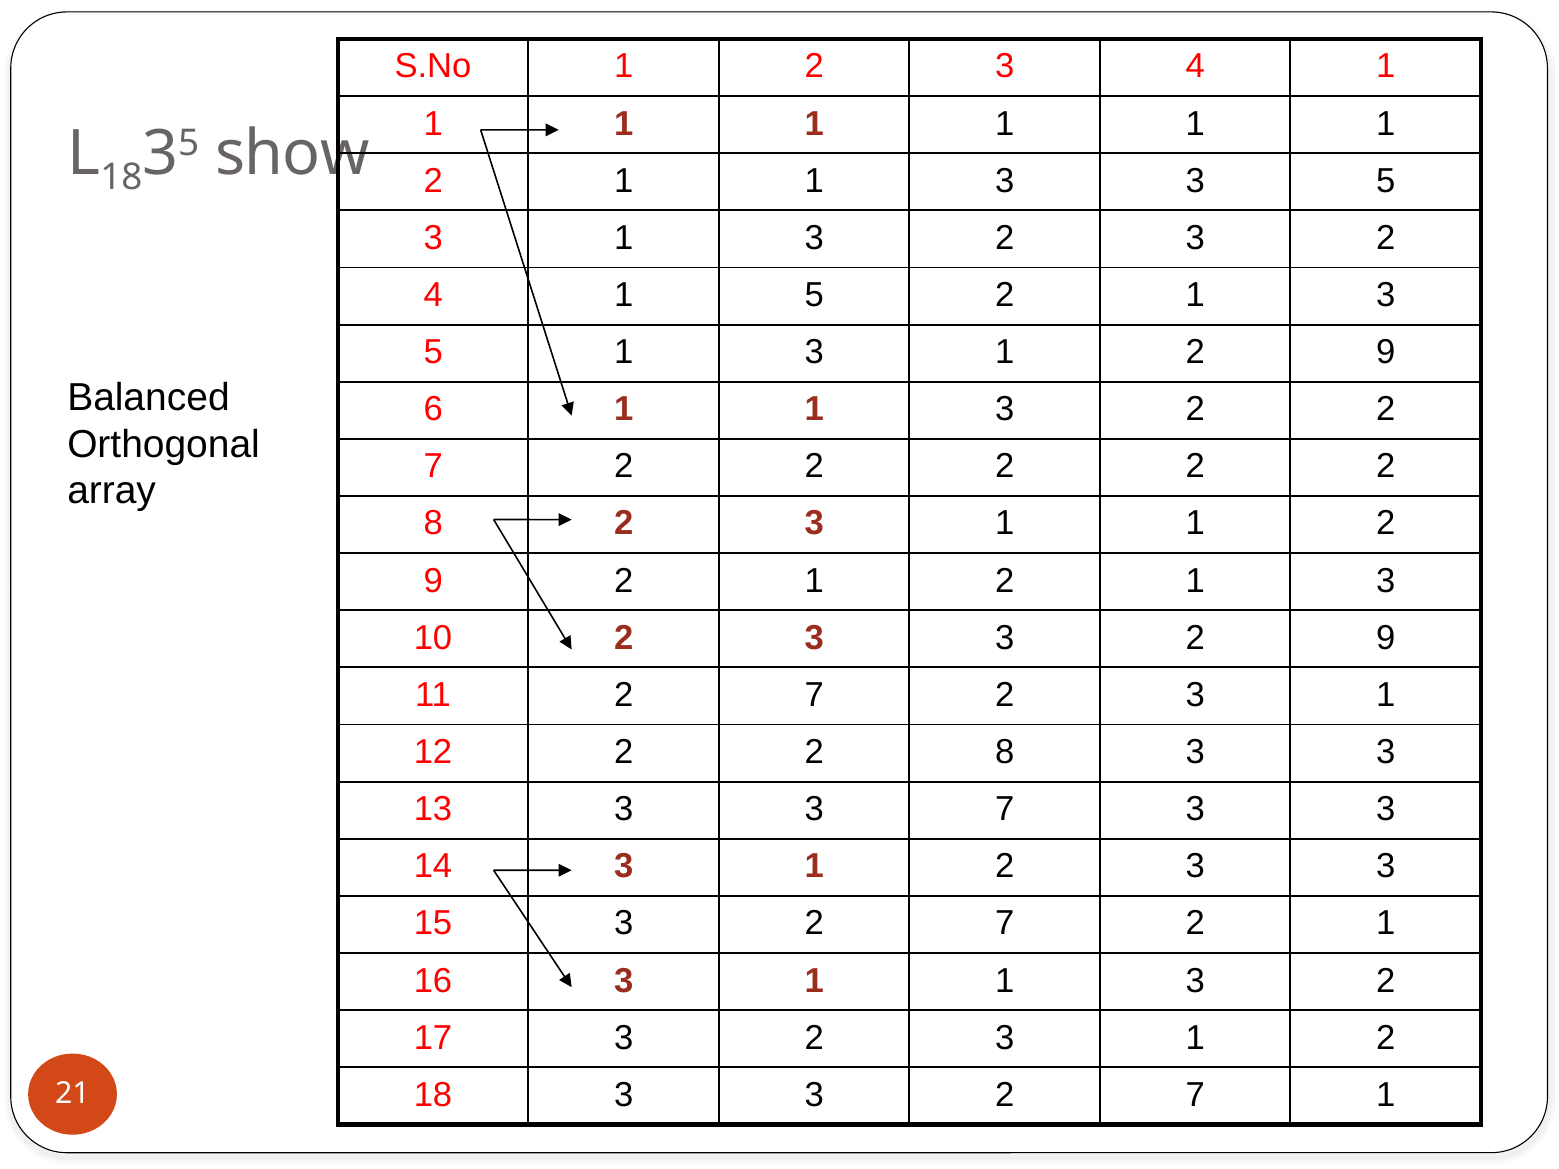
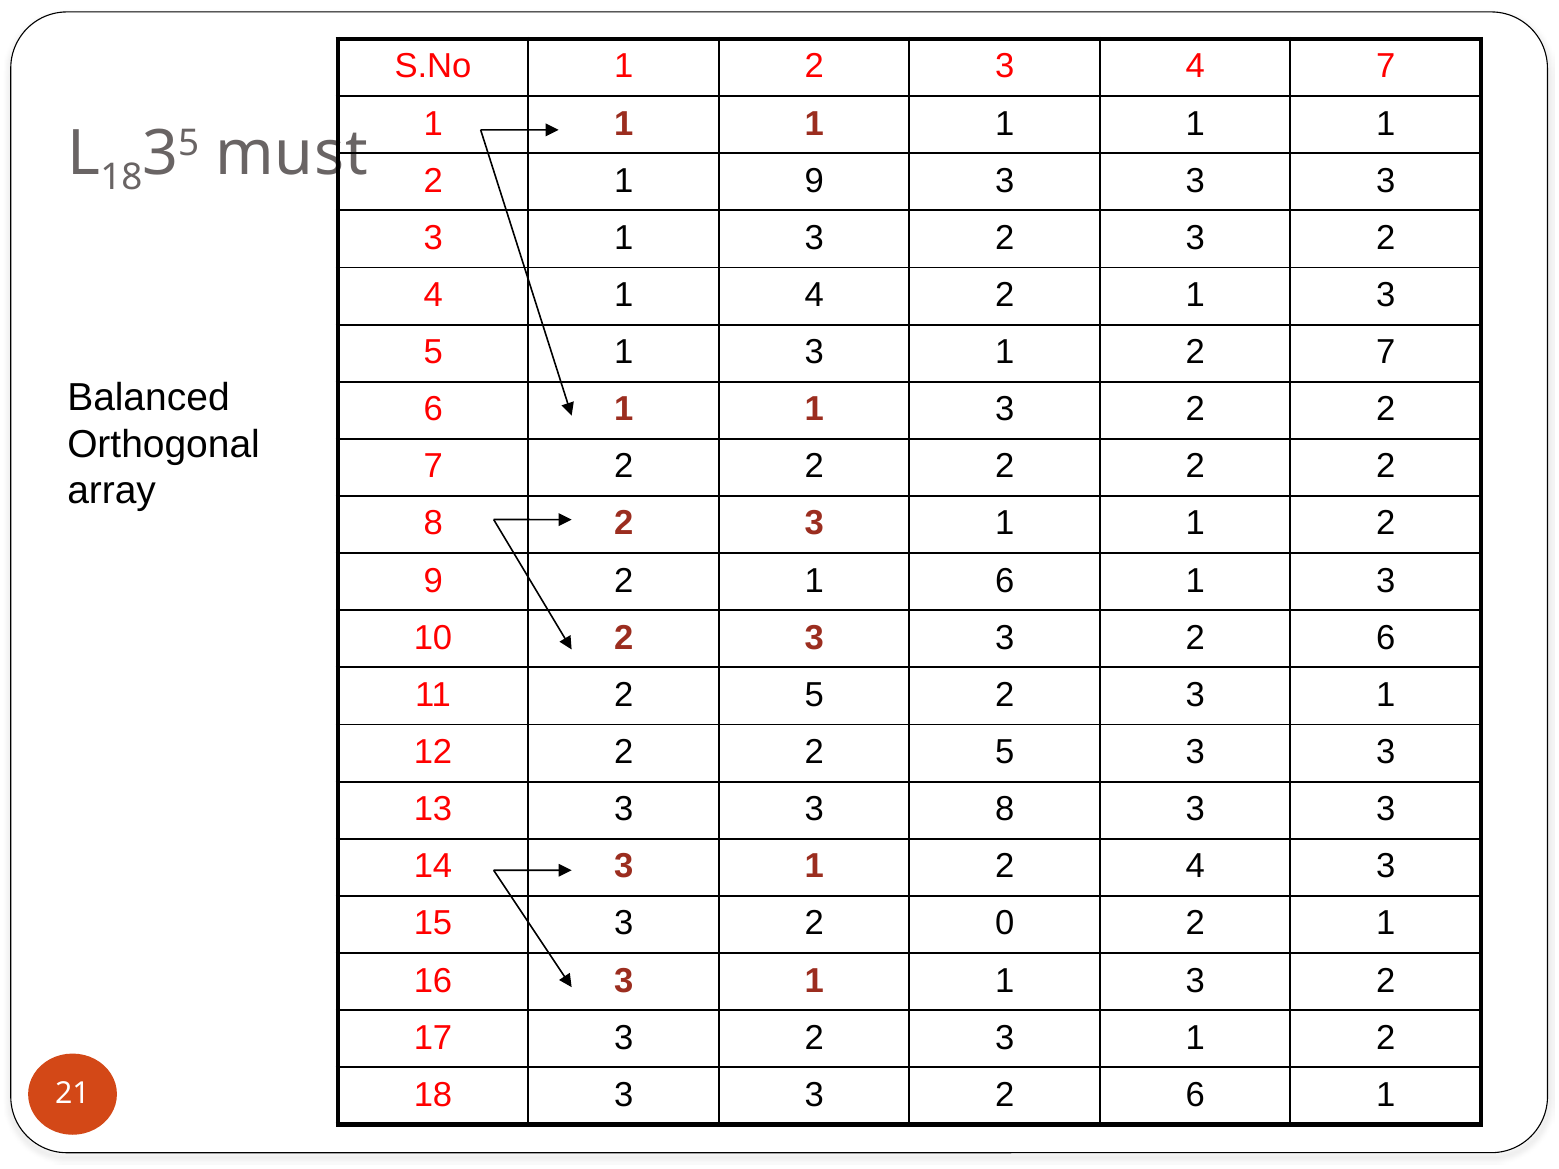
3 4 1: 1 -> 7 (1386, 67)
show: show -> must (292, 153)
2 1 1: 1 -> 9 (814, 181)
5: 5 -> 3 (1386, 181)
1 5: 5 -> 4 (814, 295)
3 1 2 9: 9 -> 7 (1386, 352)
2 1 2: 2 -> 6 (1005, 581)
9: 9 -> 6 (1386, 638)
11 2 7: 7 -> 5 (814, 695)
12 2 2 8: 8 -> 5 (1005, 752)
3 7: 7 -> 8 (1005, 809)
3 1 2 3: 3 -> 4 (1195, 867)
15 3 2 7: 7 -> 0 (1005, 924)
7: 7 -> 6 (1195, 1095)
